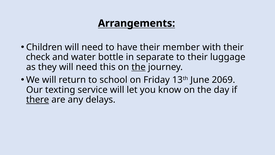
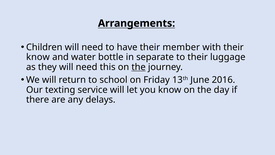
check: check -> know (38, 57)
2069: 2069 -> 2016 (223, 80)
there underline: present -> none (38, 100)
